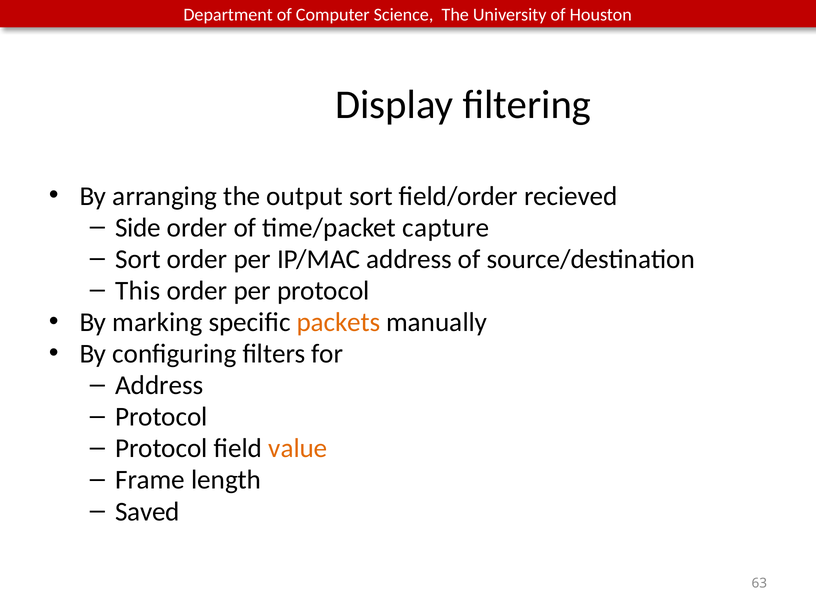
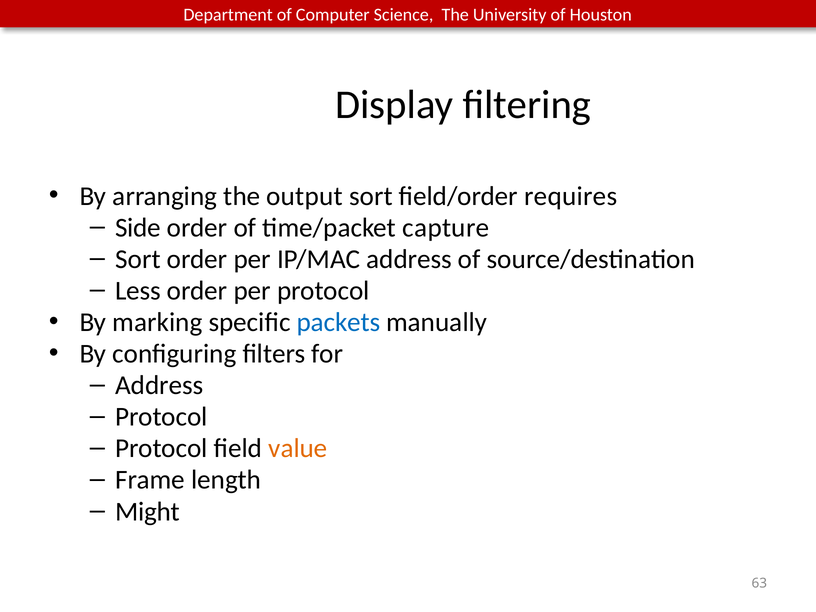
recieved: recieved -> requires (571, 196)
This: This -> Less (138, 291)
packets colour: orange -> blue (338, 322)
Saved: Saved -> Might (148, 512)
